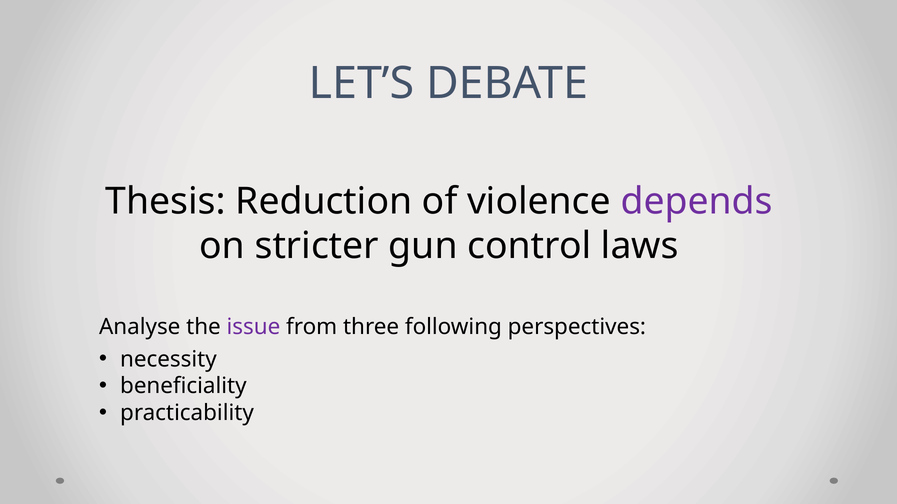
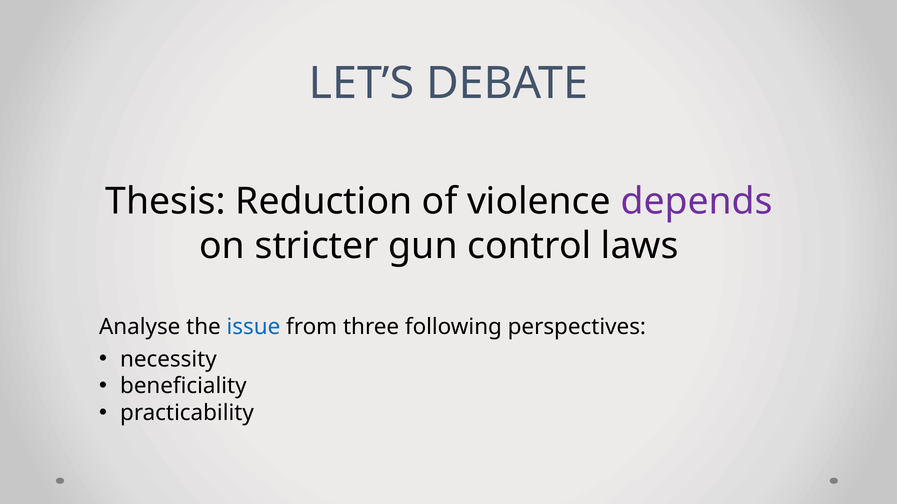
issue colour: purple -> blue (253, 327)
